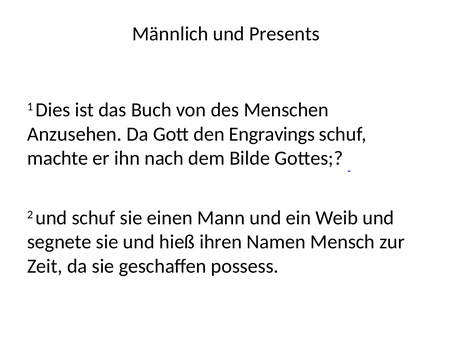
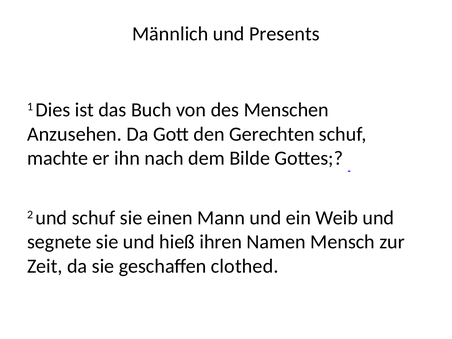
Engravings: Engravings -> Gerechten (272, 134)
possess: possess -> clothed (245, 266)
